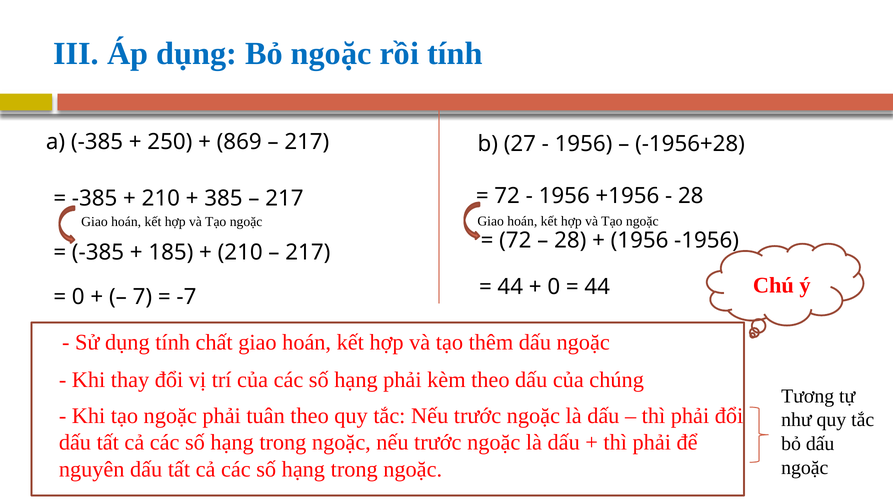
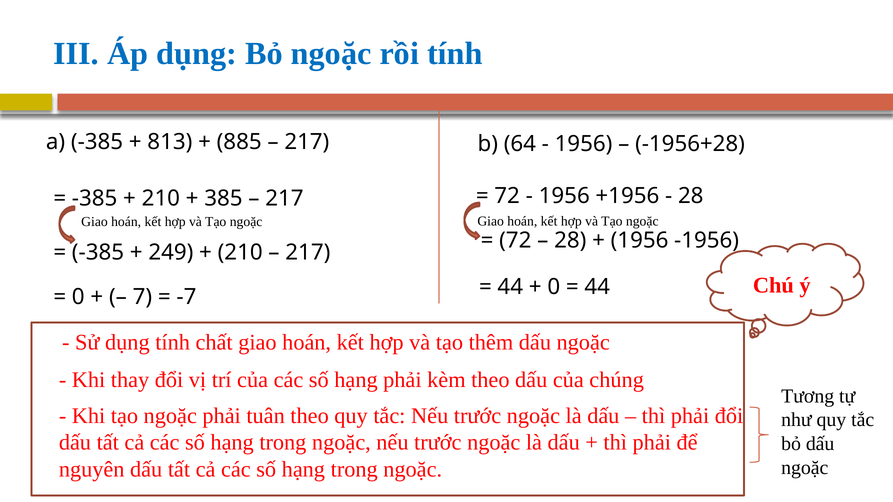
250: 250 -> 813 (170, 142)
869: 869 -> 885 (239, 142)
27: 27 -> 64 (520, 144)
185: 185 -> 249 (171, 253)
